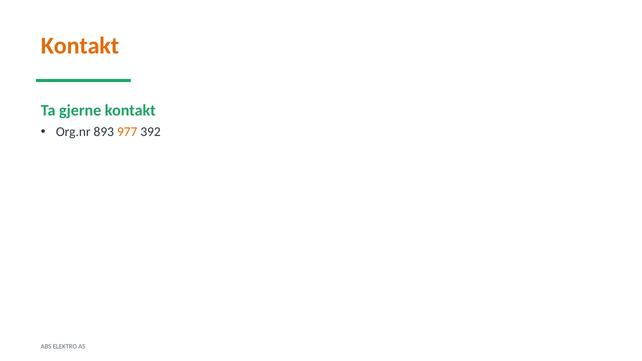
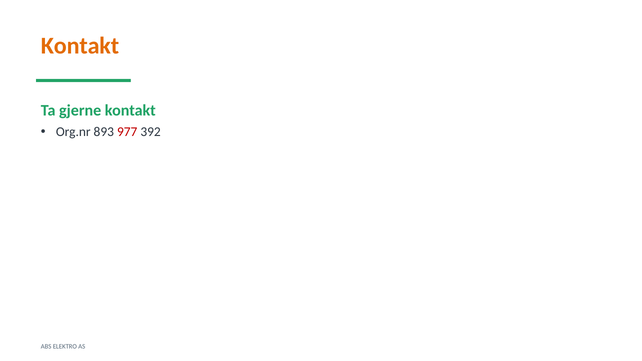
977 colour: orange -> red (127, 132)
